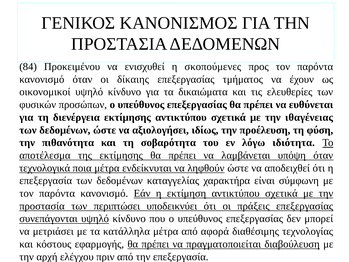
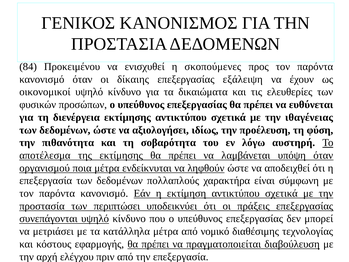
τμήματος: τμήματος -> εξάλειψη (243, 79)
ιδιότητα: ιδιότητα -> αυστηρή (294, 143)
τεχνολογικά: τεχνολογικά -> οργανισμού (45, 168)
καταγγελίας: καταγγελίας -> πολλαπλούς (173, 181)
αφορά: αφορά -> νομικό (215, 231)
